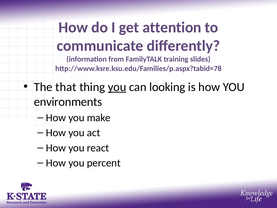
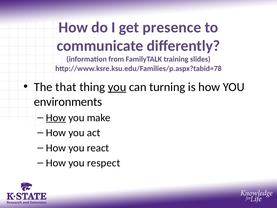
attention: attention -> presence (172, 27)
looking: looking -> turning (167, 87)
How underline: none -> present (56, 118)
percent: percent -> respect (104, 163)
